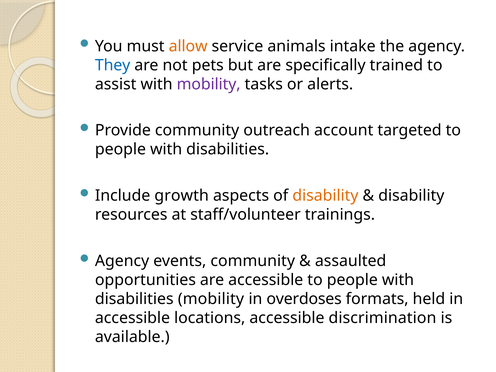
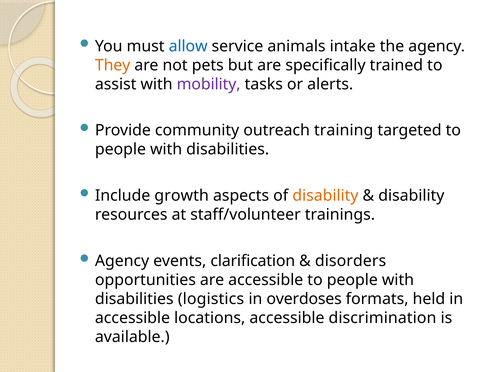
allow colour: orange -> blue (188, 46)
They colour: blue -> orange (113, 65)
account: account -> training (344, 130)
events community: community -> clarification (253, 261)
assaulted: assaulted -> disorders (351, 261)
disabilities mobility: mobility -> logistics (211, 299)
